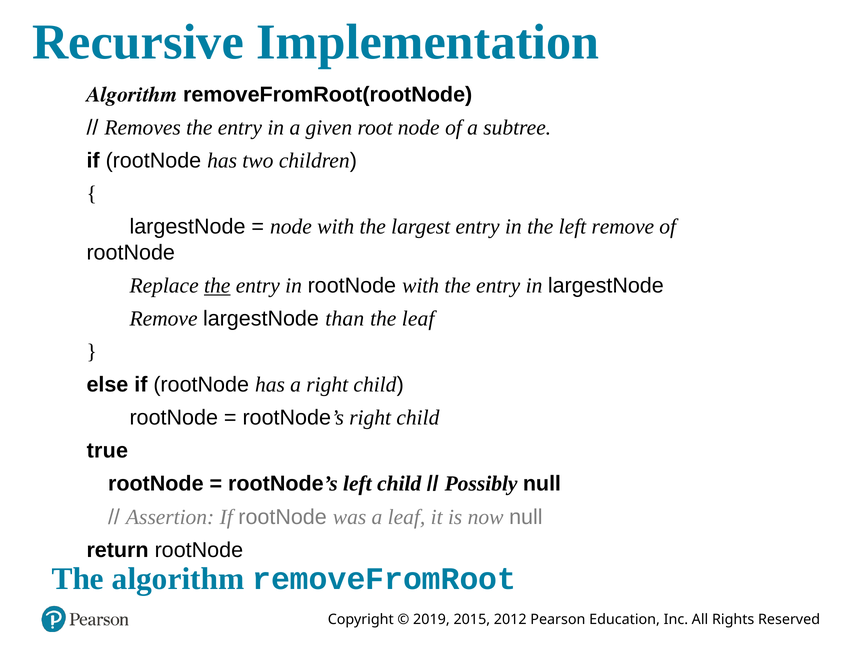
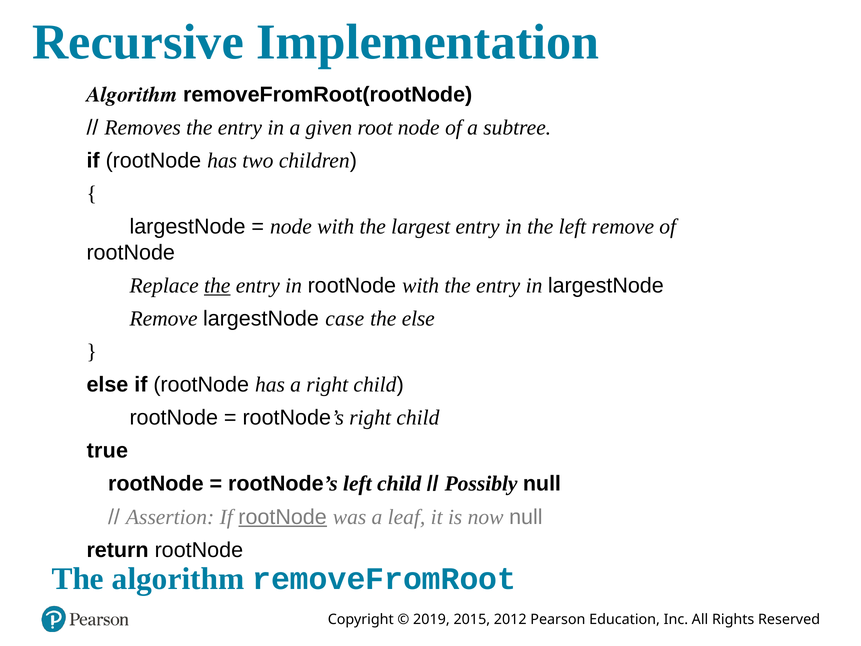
than: than -> case (345, 319)
the leaf: leaf -> else (418, 319)
rootNode underline: none -> present (283, 517)
